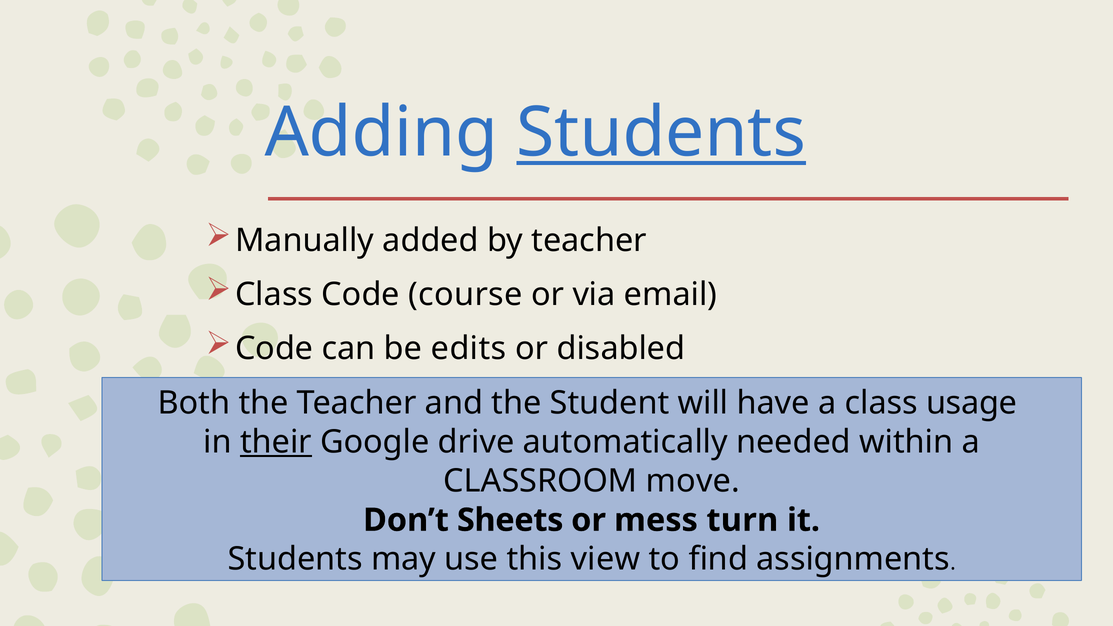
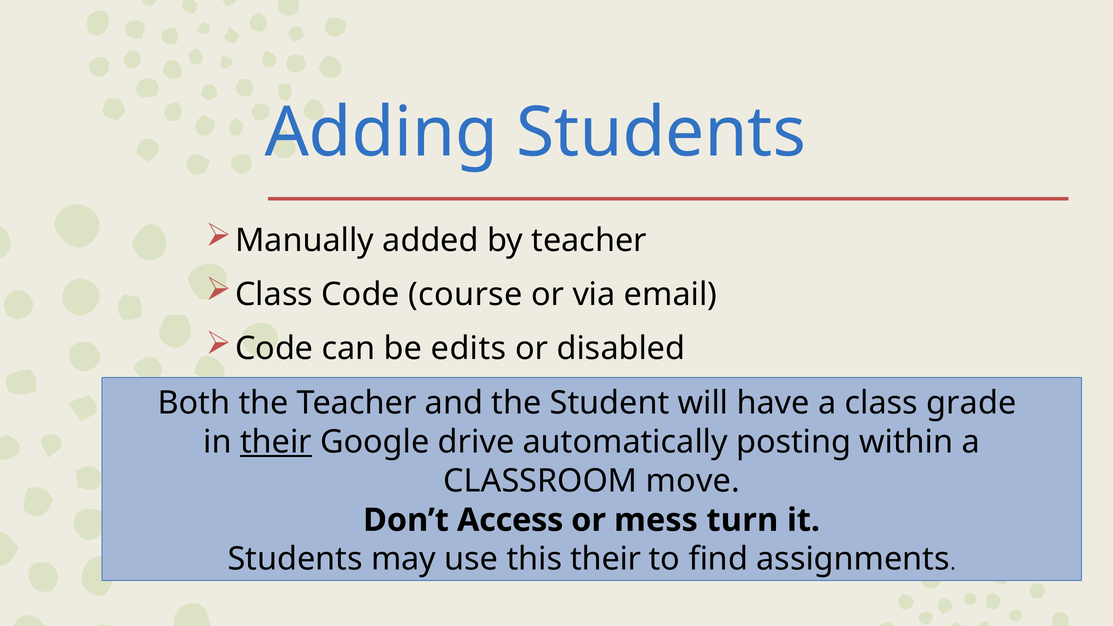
Students underline: present -> none (661, 133)
usage: usage -> grade (971, 403)
needed: needed -> posting (794, 442)
Sheets: Sheets -> Access (510, 520)
this view: view -> their (606, 559)
